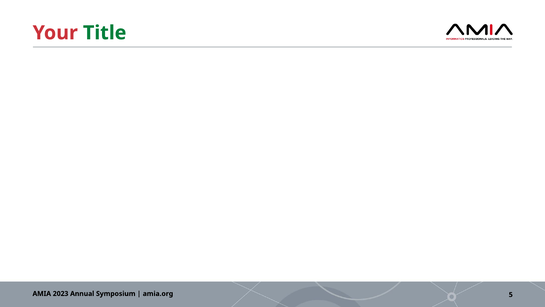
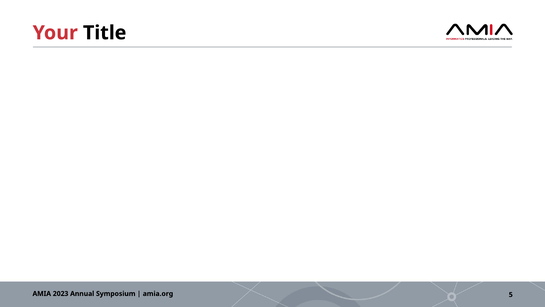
Title colour: green -> black (105, 33)
